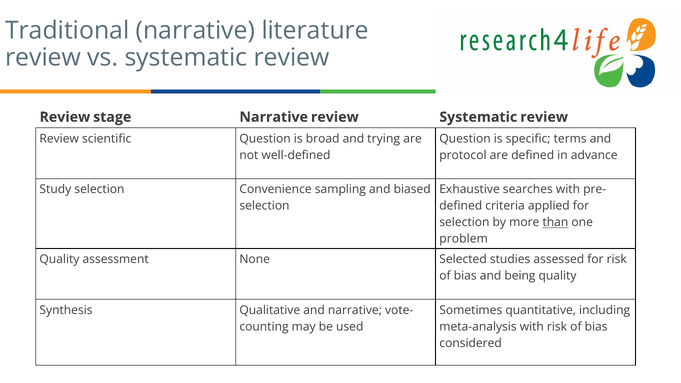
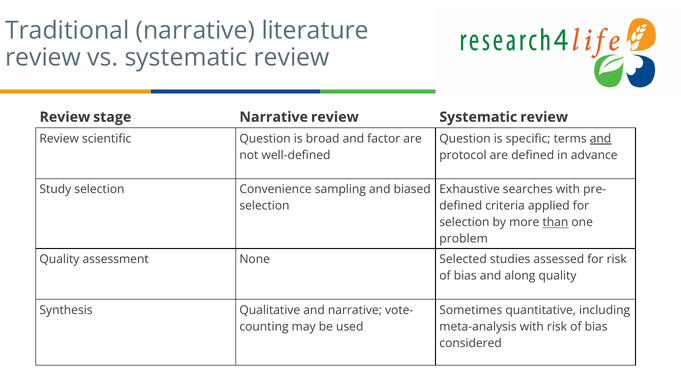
trying: trying -> factor (384, 139)
and underline: none -> present (601, 139)
being: being -> along (520, 276)
